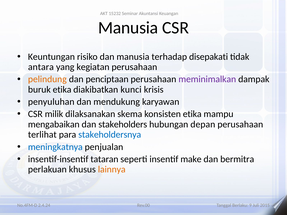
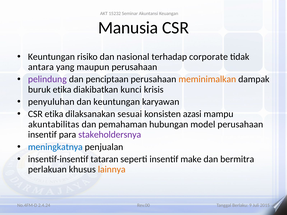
dan manusia: manusia -> nasional (133, 57)
disepakati: disepakati -> corporate (209, 57)
kegiatan: kegiatan -> maupun (93, 67)
pelindung colour: orange -> purple (47, 79)
meminimalkan colour: purple -> orange (207, 79)
dan mendukung: mendukung -> keuntungan (117, 102)
CSR milik: milik -> etika (54, 114)
skema: skema -> sesuai (130, 114)
konsisten etika: etika -> azasi (192, 114)
mengabaikan: mengabaikan -> akuntabilitas (54, 124)
stakeholders: stakeholders -> pemahaman (123, 124)
depan: depan -> model (203, 124)
terlihat: terlihat -> insentif (42, 135)
stakeholdersnya colour: blue -> purple (110, 135)
